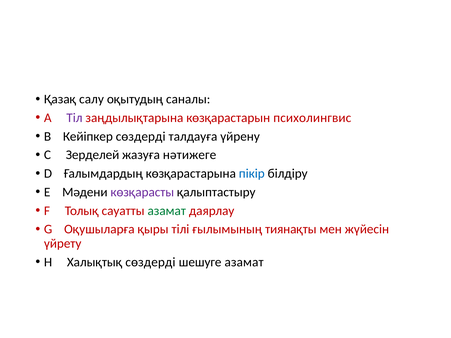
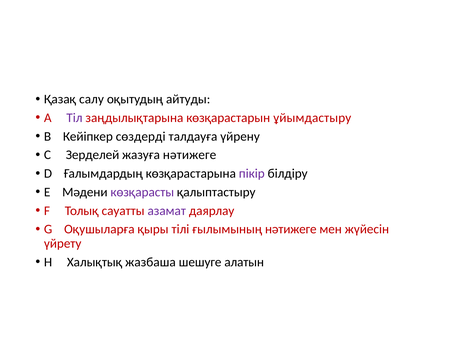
саналы: саналы -> айтуды (188, 99)
психолингвис: психолингвис -> ұйымдастыру (312, 118)
пікір colour: blue -> purple (252, 174)
азамат colour: green -> purple (167, 211)
ғылымының тиянақты: тиянақты -> нәтижеге (291, 229)
Халықтық сөздерді: сөздерді -> жазбаша (150, 262)
шешуге азамат: азамат -> алатын (244, 262)
